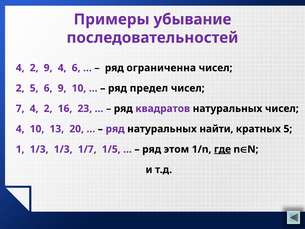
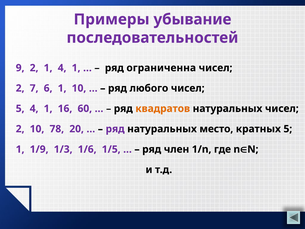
4: 4 -> 9 (20, 68)
2 9: 9 -> 1 (48, 68)
6: 6 -> 1 (76, 68)
2 5: 5 -> 7 (34, 88)
6 9: 9 -> 1 (62, 88)
предел: предел -> любого (149, 88)
7: 7 -> 5 (20, 108)
2: 2 -> 1 (48, 108)
23: 23 -> 60 (85, 108)
квадратов colour: purple -> orange (163, 108)
4: 4 -> 2 (20, 129)
13: 13 -> 78 (57, 129)
найти: найти -> место (216, 129)
1 1/3: 1/3 -> 1/9 (39, 149)
1/7: 1/7 -> 1/6 (87, 149)
этом: этом -> член (177, 149)
где underline: present -> none (222, 149)
